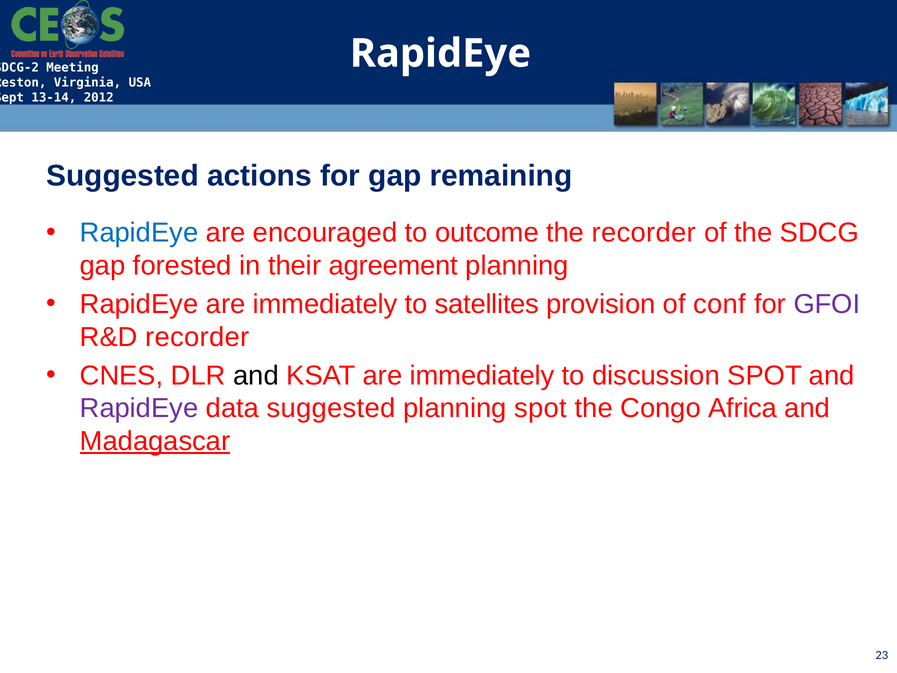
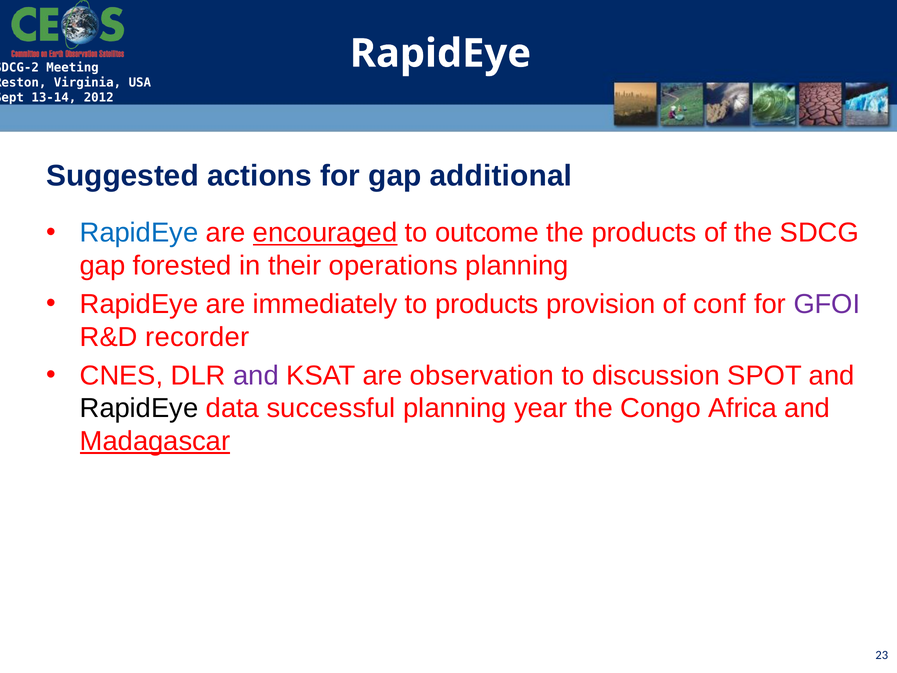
remaining: remaining -> additional (501, 176)
encouraged underline: none -> present (325, 233)
the recorder: recorder -> products (644, 233)
agreement: agreement -> operations (393, 266)
to satellites: satellites -> products (487, 304)
and colour: black -> purple (256, 375)
KSAT are immediately: immediately -> observation (482, 375)
RapidEye colour: purple -> black (139, 408)
data suggested: suggested -> successful (331, 408)
planning spot: spot -> year (541, 408)
